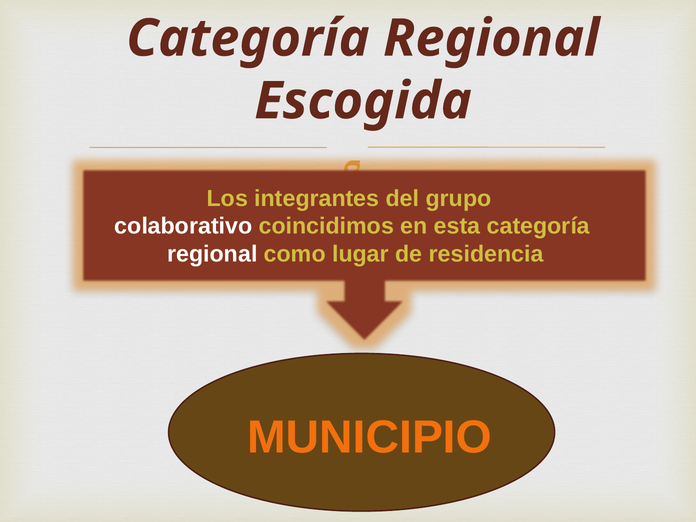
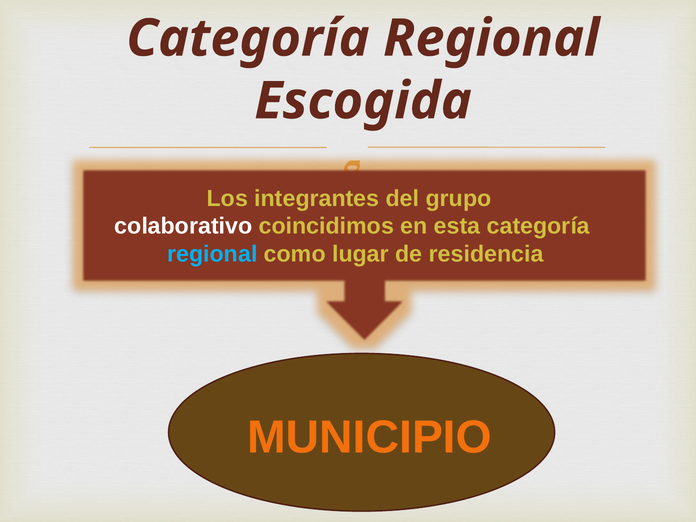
regional colour: white -> light blue (212, 254)
